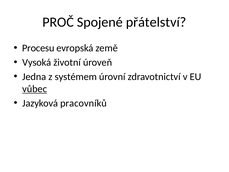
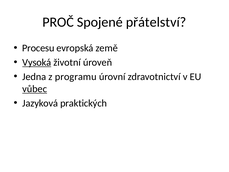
Vysoká underline: none -> present (37, 62)
systémem: systémem -> programu (76, 77)
pracovníků: pracovníků -> praktických (84, 103)
